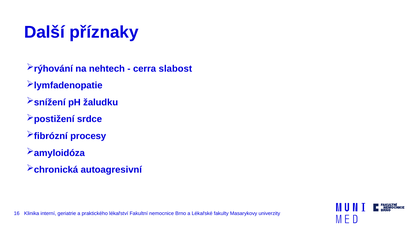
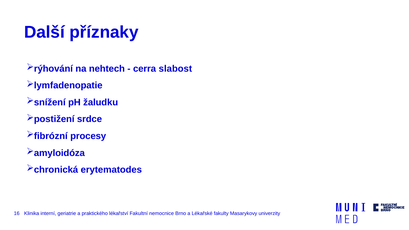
autoagresivní: autoagresivní -> erytematodes (111, 170)
